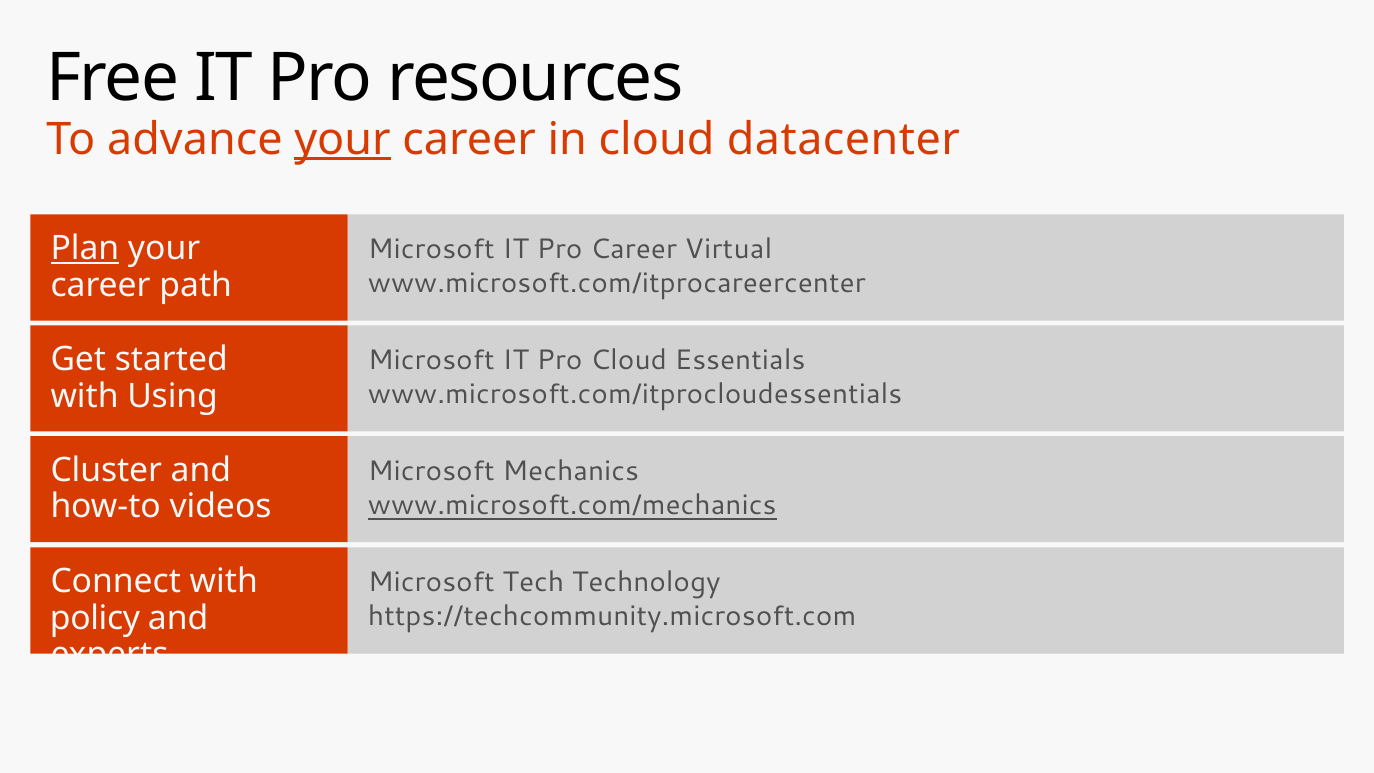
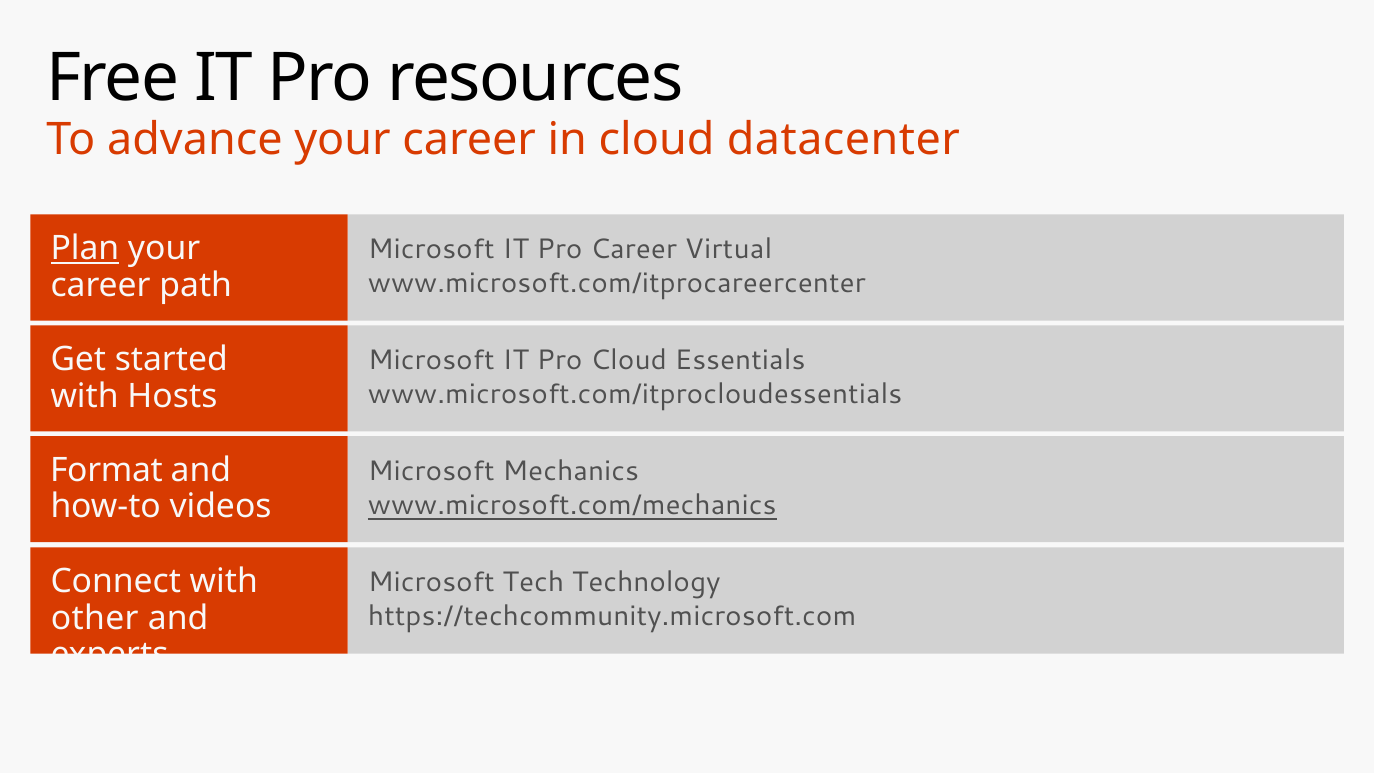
your underline: present -> none (343, 139)
Using: Using -> Hosts (172, 396)
Cluster: Cluster -> Format (106, 470)
policy: policy -> other (95, 618)
